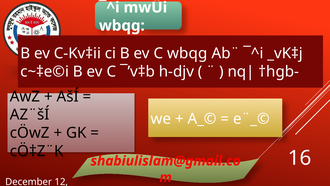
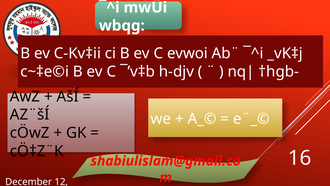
C wbqg: wbqg -> evwoi (187, 53)
